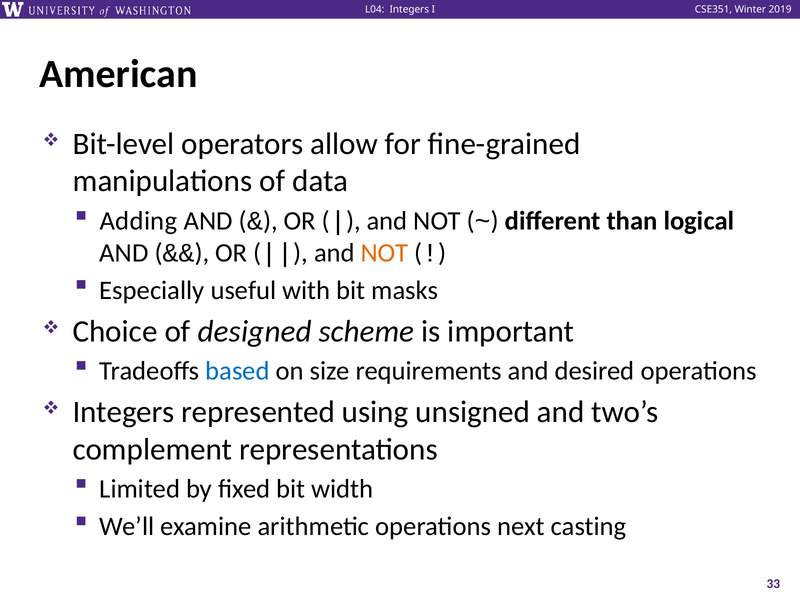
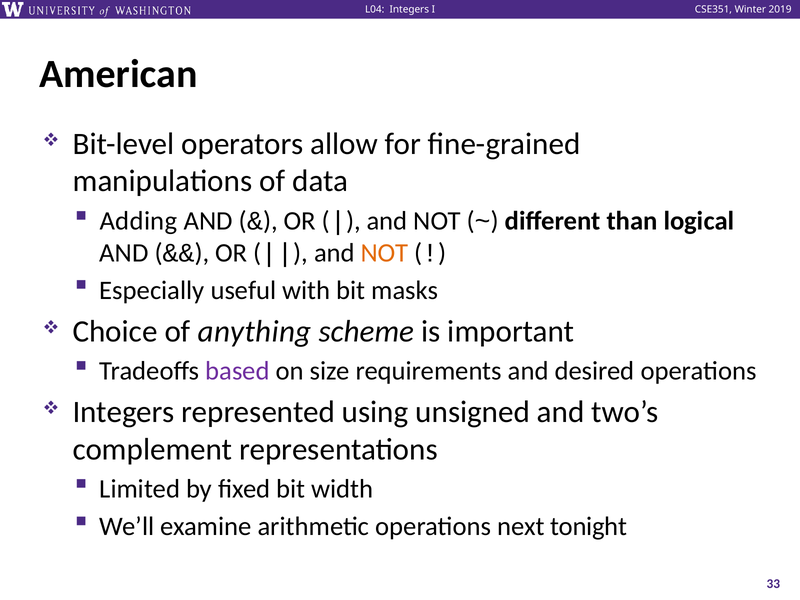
designed: designed -> anything (255, 331)
based colour: blue -> purple (238, 371)
casting: casting -> tonight (589, 526)
